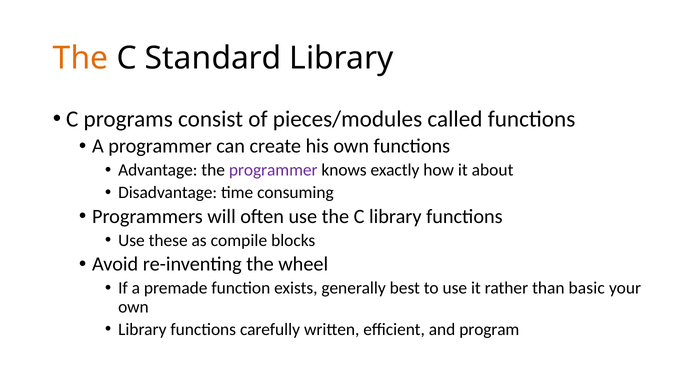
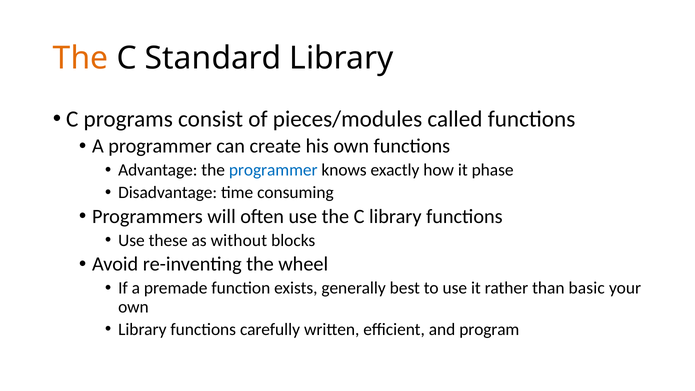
programmer colour: purple -> blue (273, 170)
about: about -> phase (493, 170)
compile: compile -> without (239, 240)
